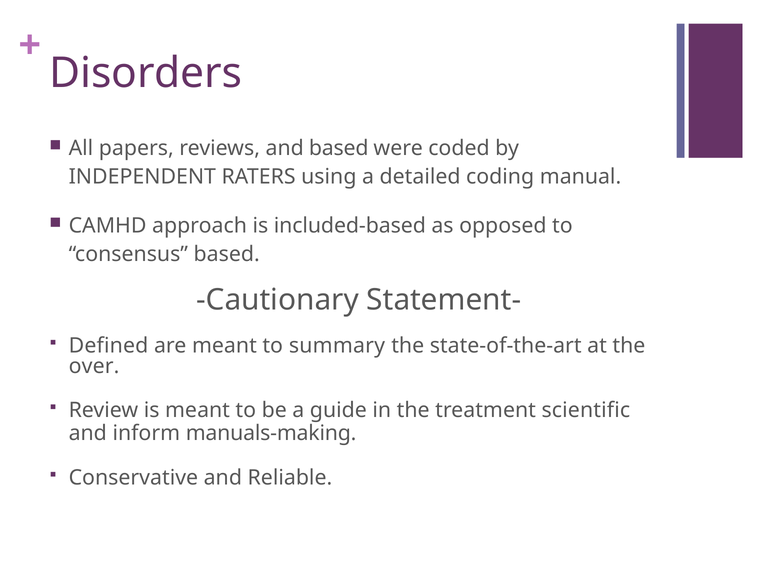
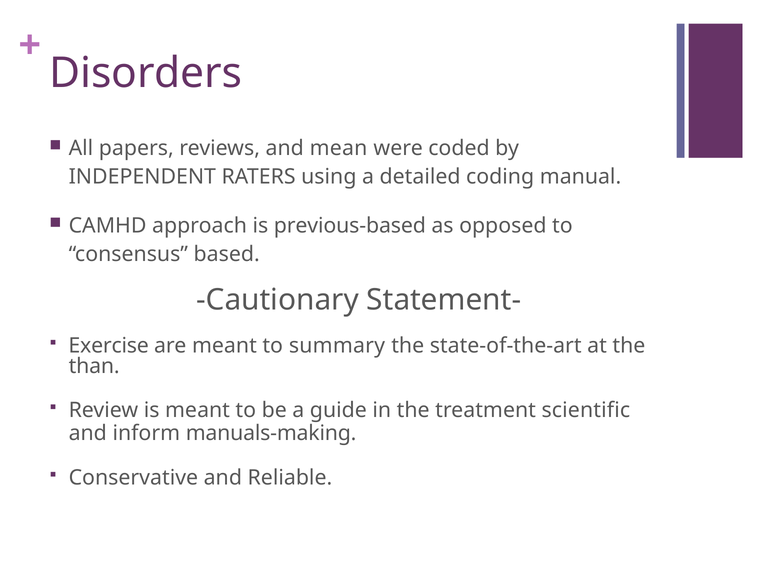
and based: based -> mean (339, 148)
included-based: included-based -> previous-based (350, 226)
Defined: Defined -> Exercise (109, 346)
over: over -> than (94, 367)
